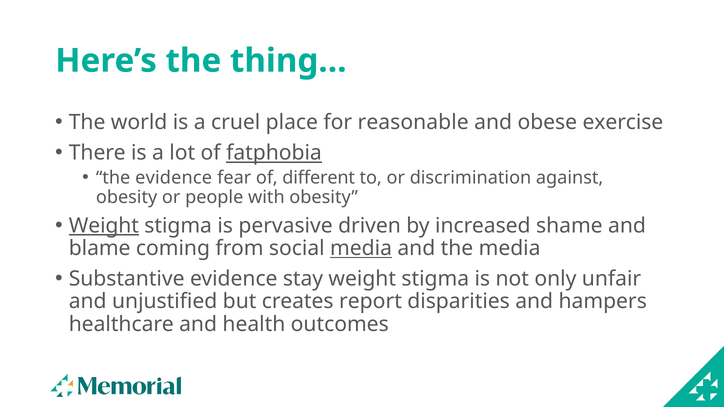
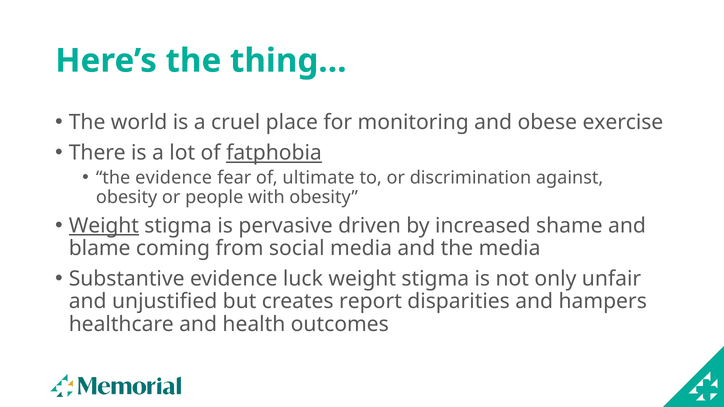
reasonable: reasonable -> monitoring (413, 122)
different: different -> ultimate (319, 178)
media underline: present -> none (361, 249)
stay: stay -> luck (303, 279)
